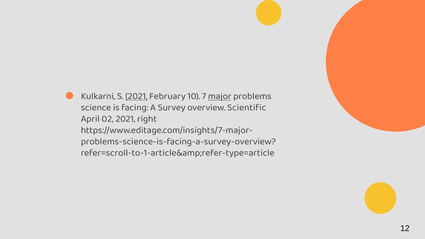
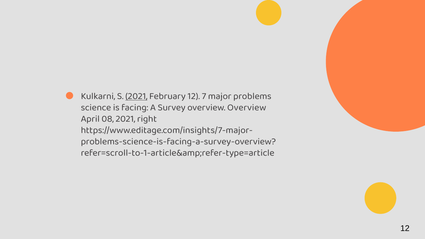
February 10: 10 -> 12 (194, 96)
major underline: present -> none (220, 96)
overview Scientific: Scientific -> Overview (247, 107)
02: 02 -> 08 (108, 119)
